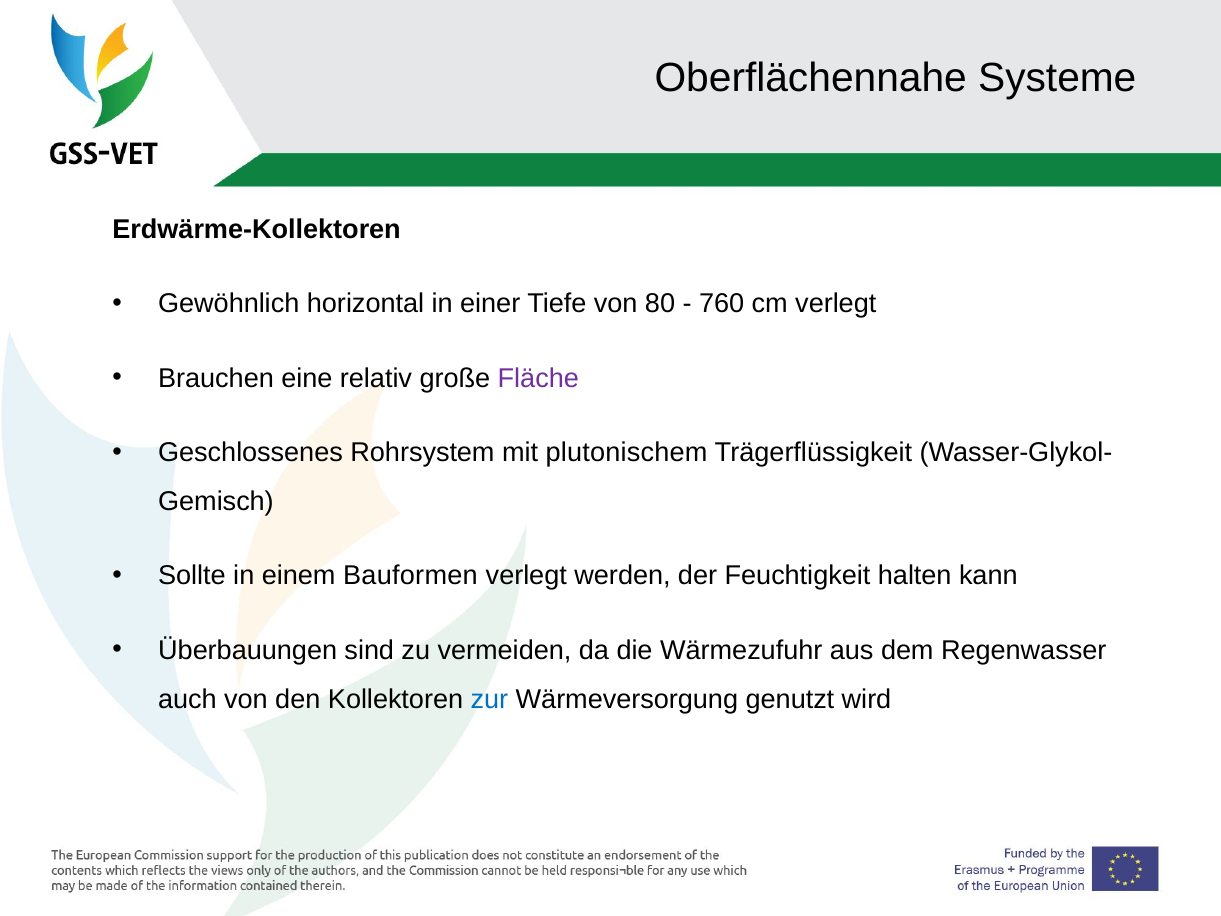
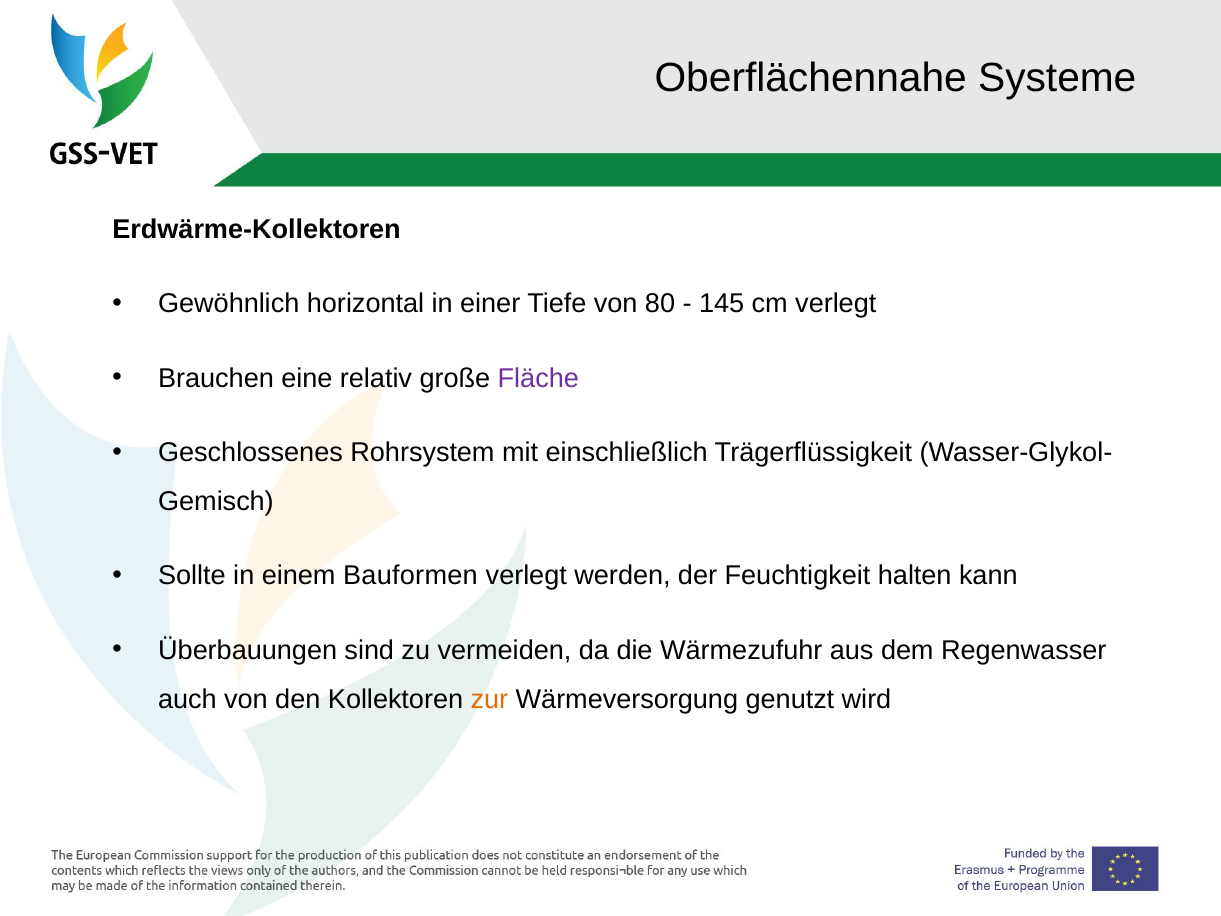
760: 760 -> 145 (722, 304)
plutonischem: plutonischem -> einschließlich (627, 453)
zur colour: blue -> orange (489, 699)
